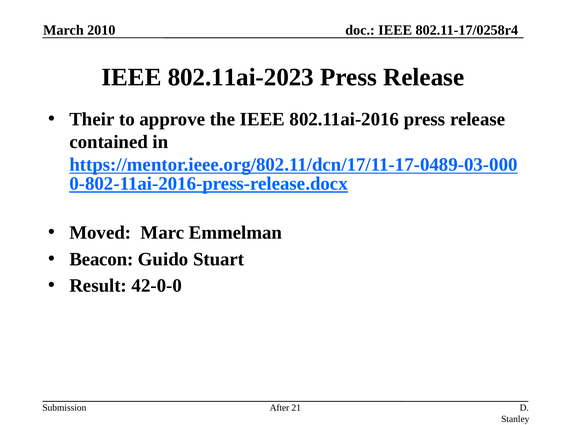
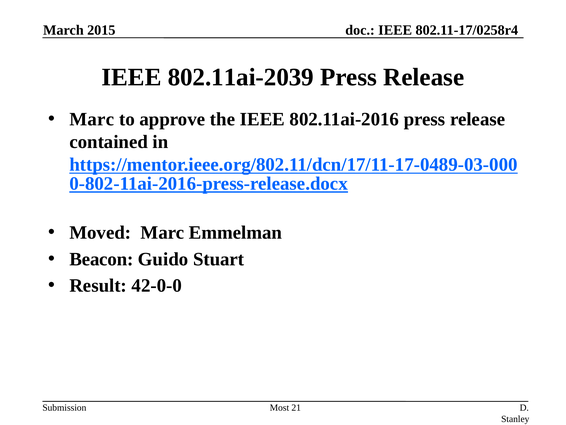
2010: 2010 -> 2015 (101, 30)
802.11ai-2023: 802.11ai-2023 -> 802.11ai-2039 (241, 77)
Their: Their -> Marc (92, 119)
After: After -> Most (279, 407)
